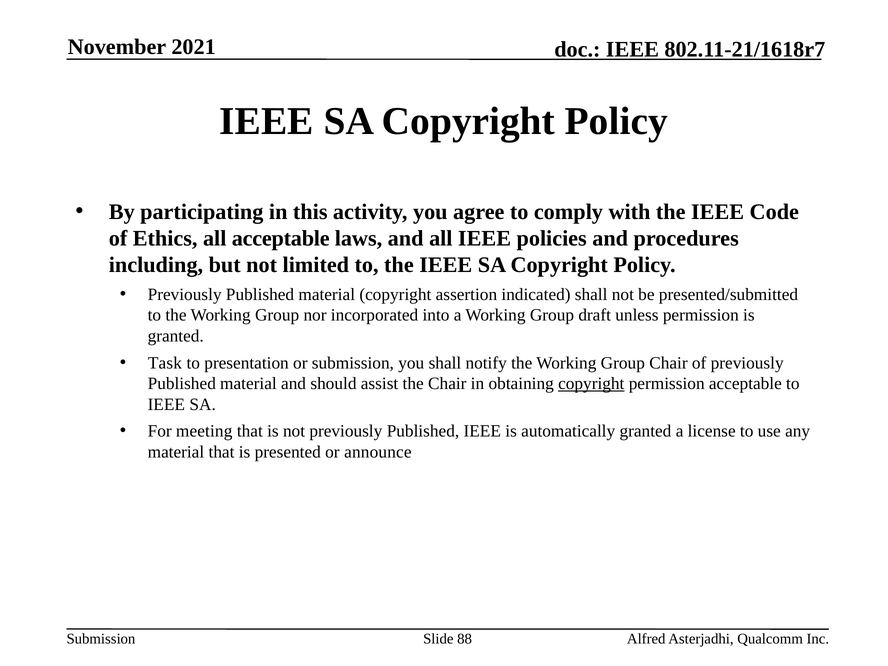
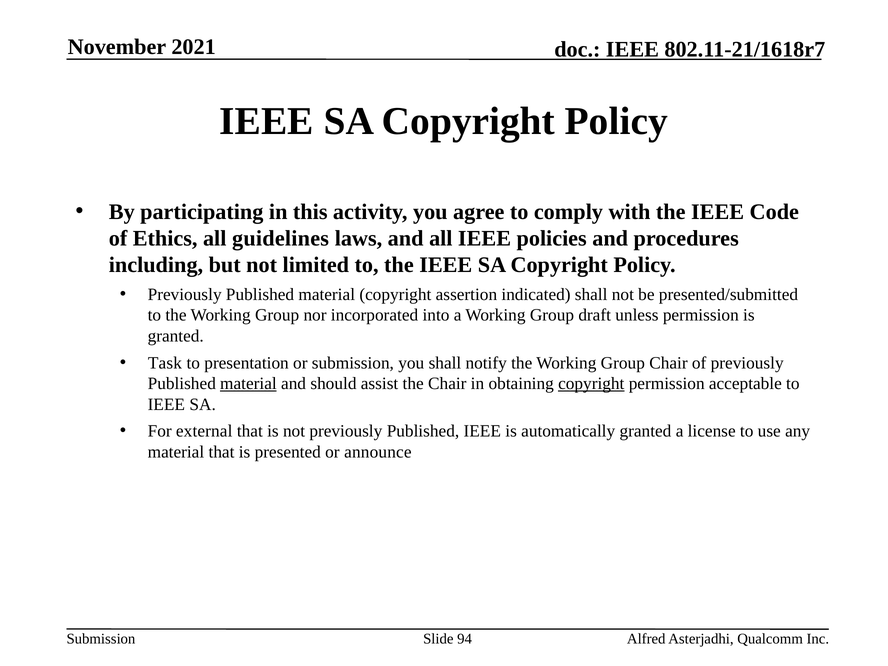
all acceptable: acceptable -> guidelines (281, 238)
material underline: none -> present (248, 384)
meeting: meeting -> external (204, 431)
88: 88 -> 94 (465, 639)
